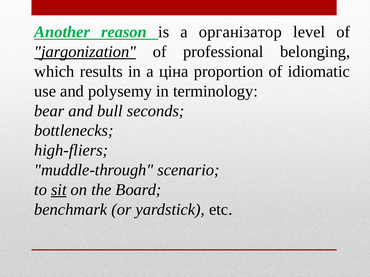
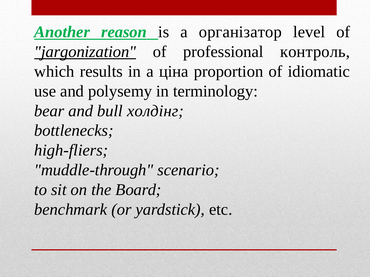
belonging: belonging -> контроль (315, 52)
seconds: seconds -> холдінг (156, 111)
sit underline: present -> none (59, 190)
